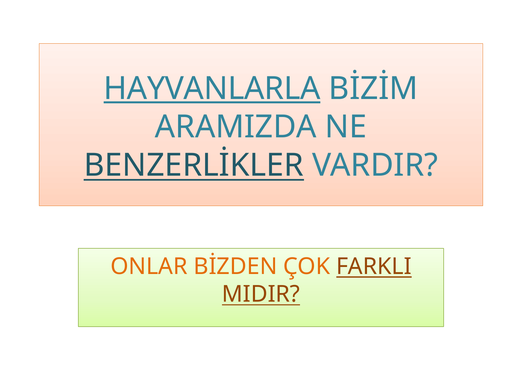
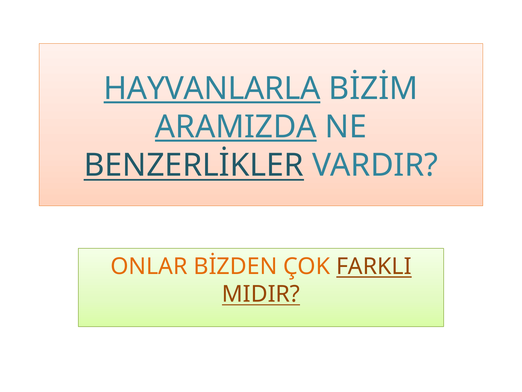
ARAMIZDA underline: none -> present (236, 127)
